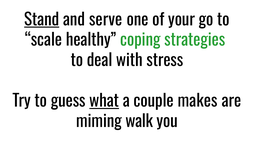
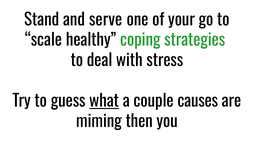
Stand underline: present -> none (42, 20)
makes: makes -> causes (198, 101)
walk: walk -> then (139, 121)
